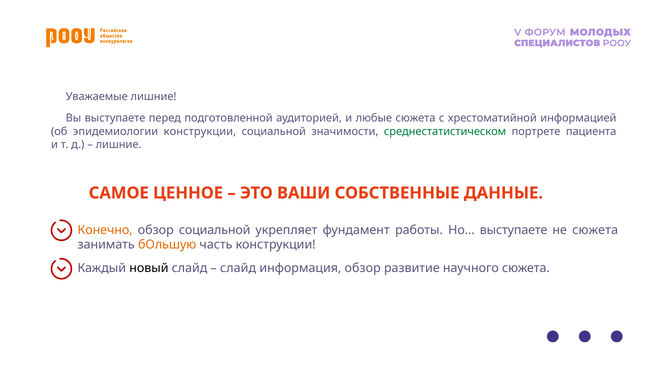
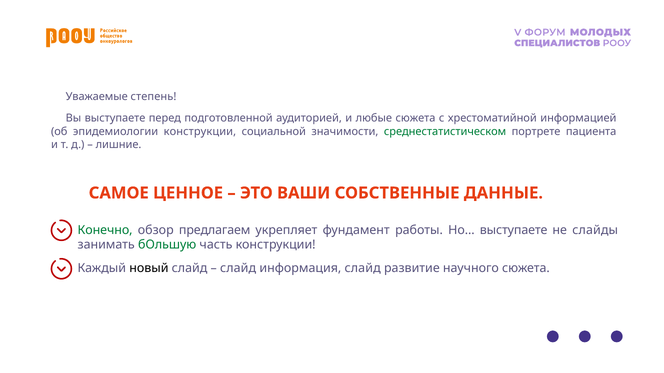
Уважаемые лишние: лишние -> степень (153, 97)
Конечно colour: orange -> green (105, 230)
обзор социальной: социальной -> предлагаем (215, 230)
не сюжета: сюжета -> слайды (595, 230)
бОльшую colour: orange -> green (167, 245)
информация обзор: обзор -> слайд (363, 268)
